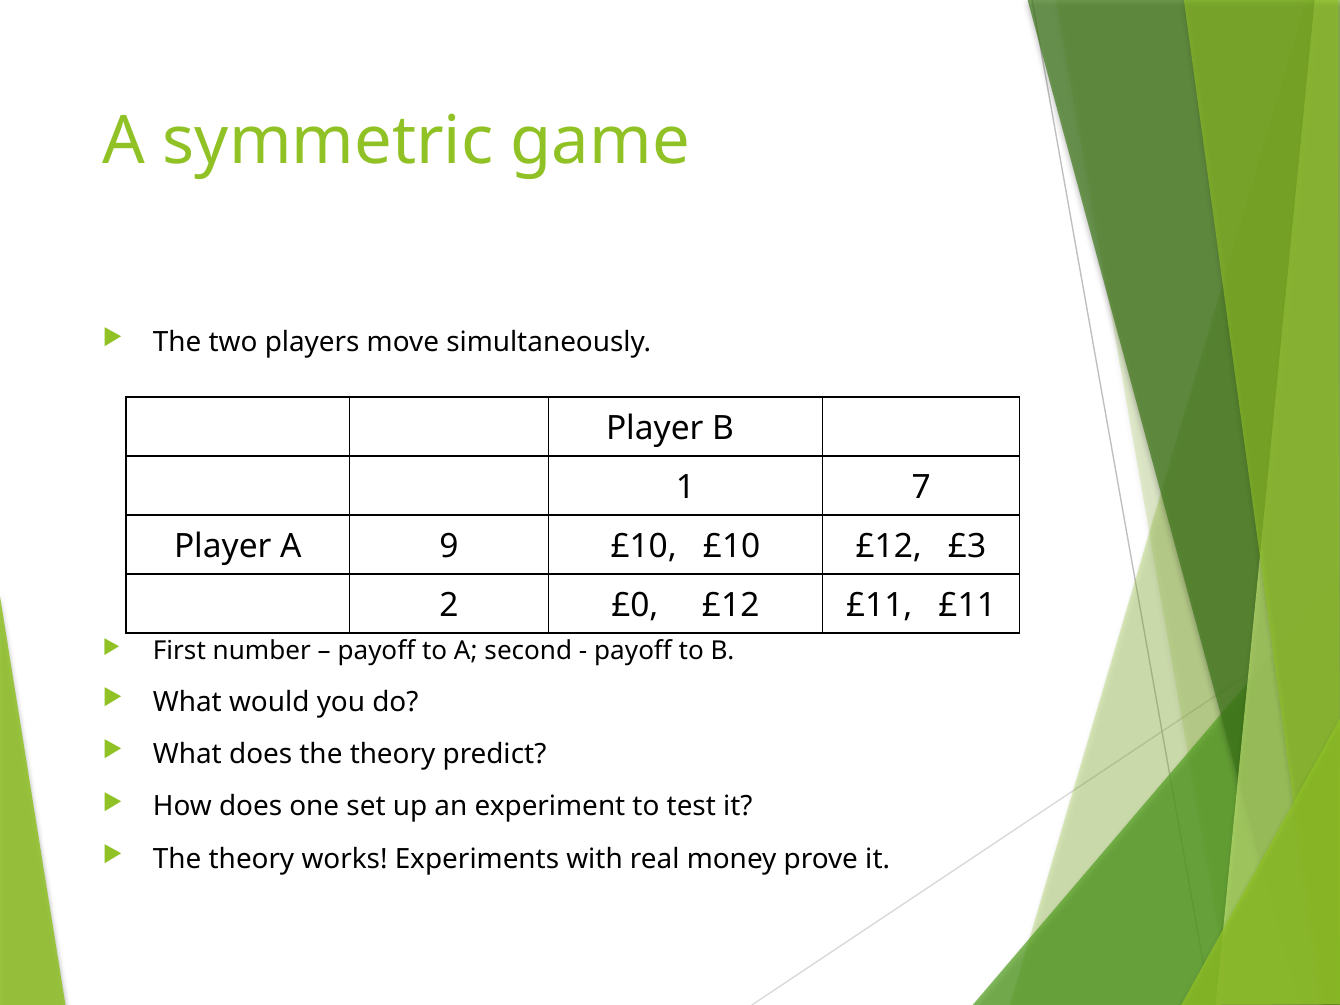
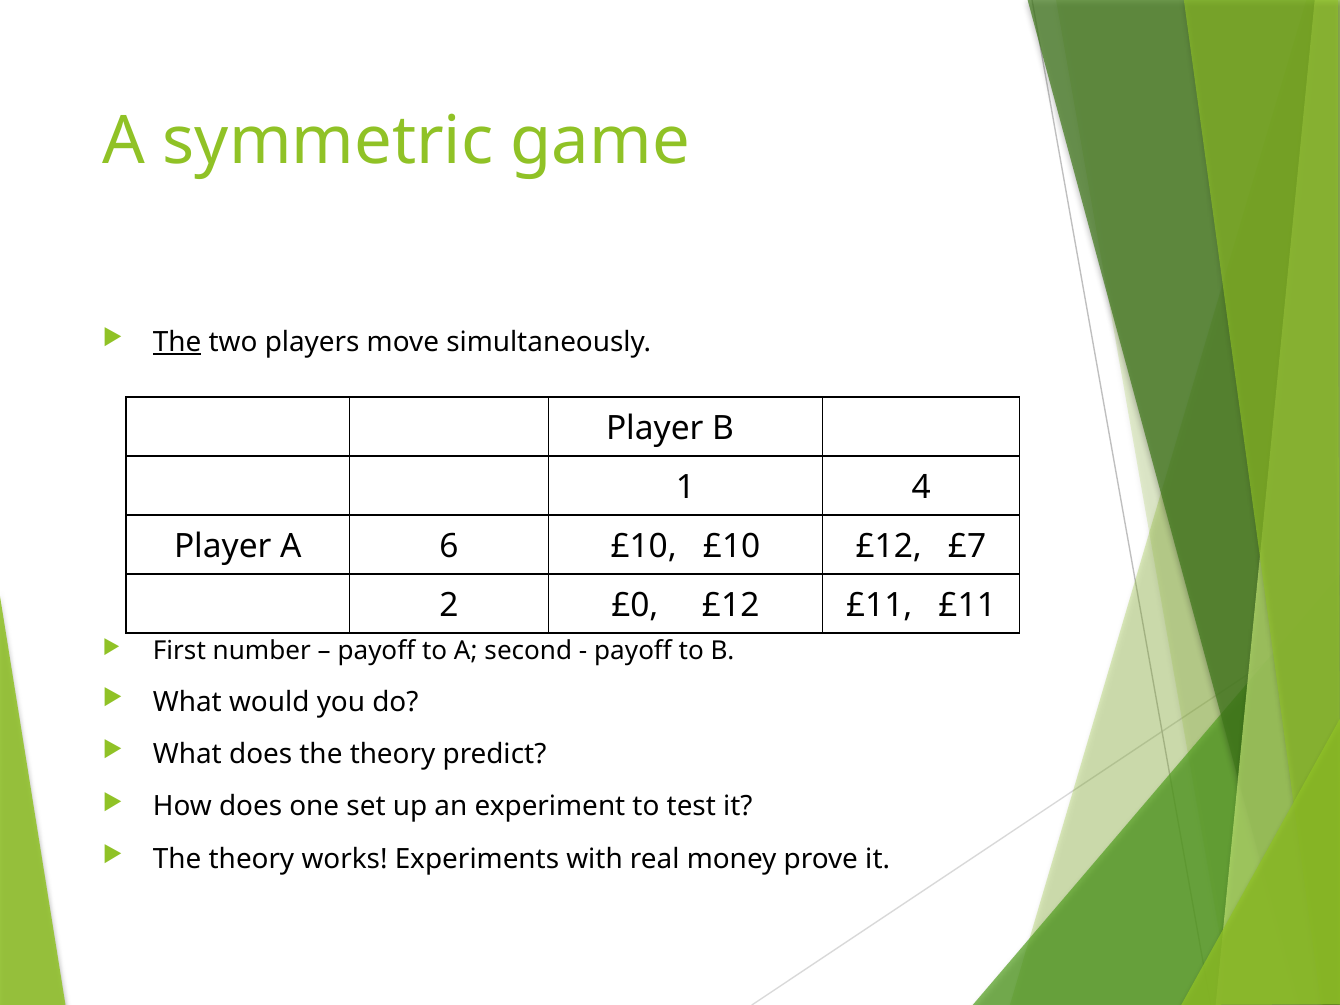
The underline: none -> present (177, 342)
7: 7 -> 4 (921, 487)
9: 9 -> 6 (449, 546)
£3: £3 -> £7 (967, 546)
